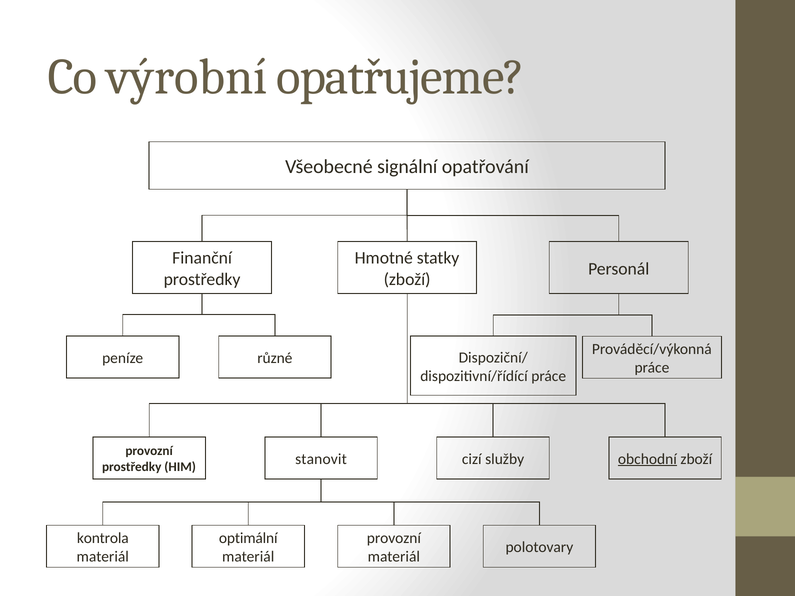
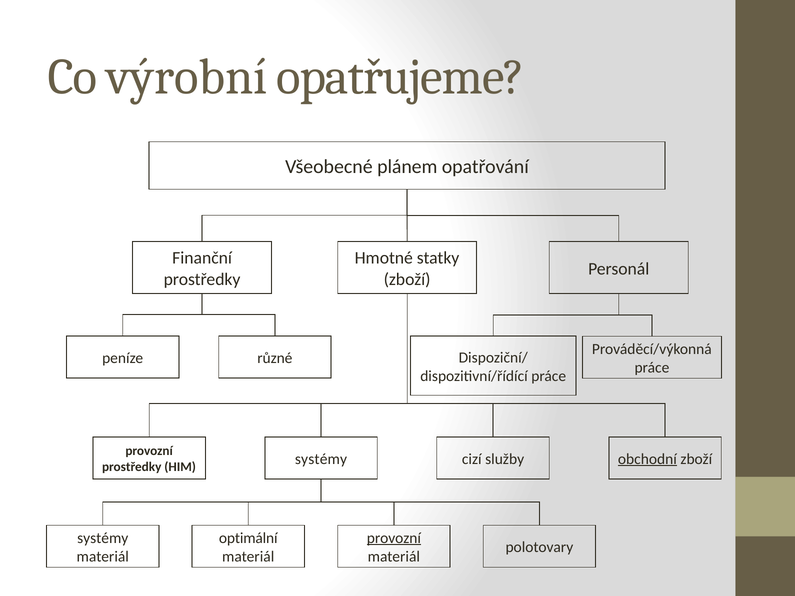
signální: signální -> plánem (407, 167)
HIM stanovit: stanovit -> systémy (321, 459)
kontrola: kontrola -> systémy (103, 538)
provozní underline: none -> present (394, 538)
